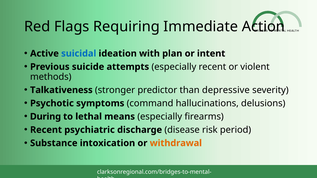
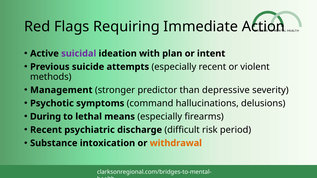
suicidal colour: blue -> purple (79, 54)
Talkativeness: Talkativeness -> Management (61, 90)
disease: disease -> difficult (182, 130)
